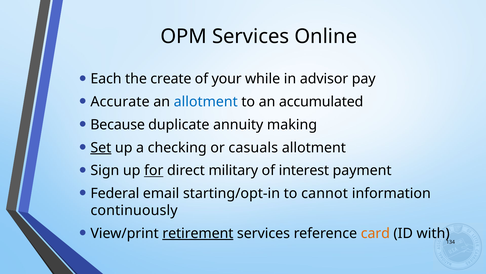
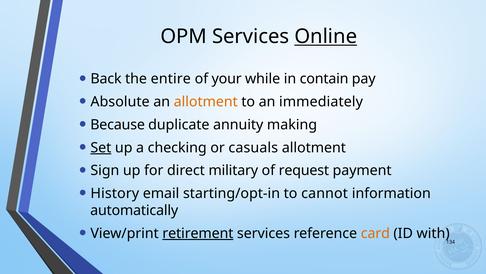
Online underline: none -> present (326, 36)
Each: Each -> Back (106, 79)
create: create -> entire (171, 79)
advisor: advisor -> contain (324, 79)
Accurate: Accurate -> Absolute (120, 102)
allotment colour: blue -> orange (206, 102)
accumulated: accumulated -> immediately (321, 102)
for underline: present -> none (154, 170)
interest: interest -> request (304, 170)
Federal: Federal -> History (115, 193)
continuously: continuously -> automatically (134, 210)
